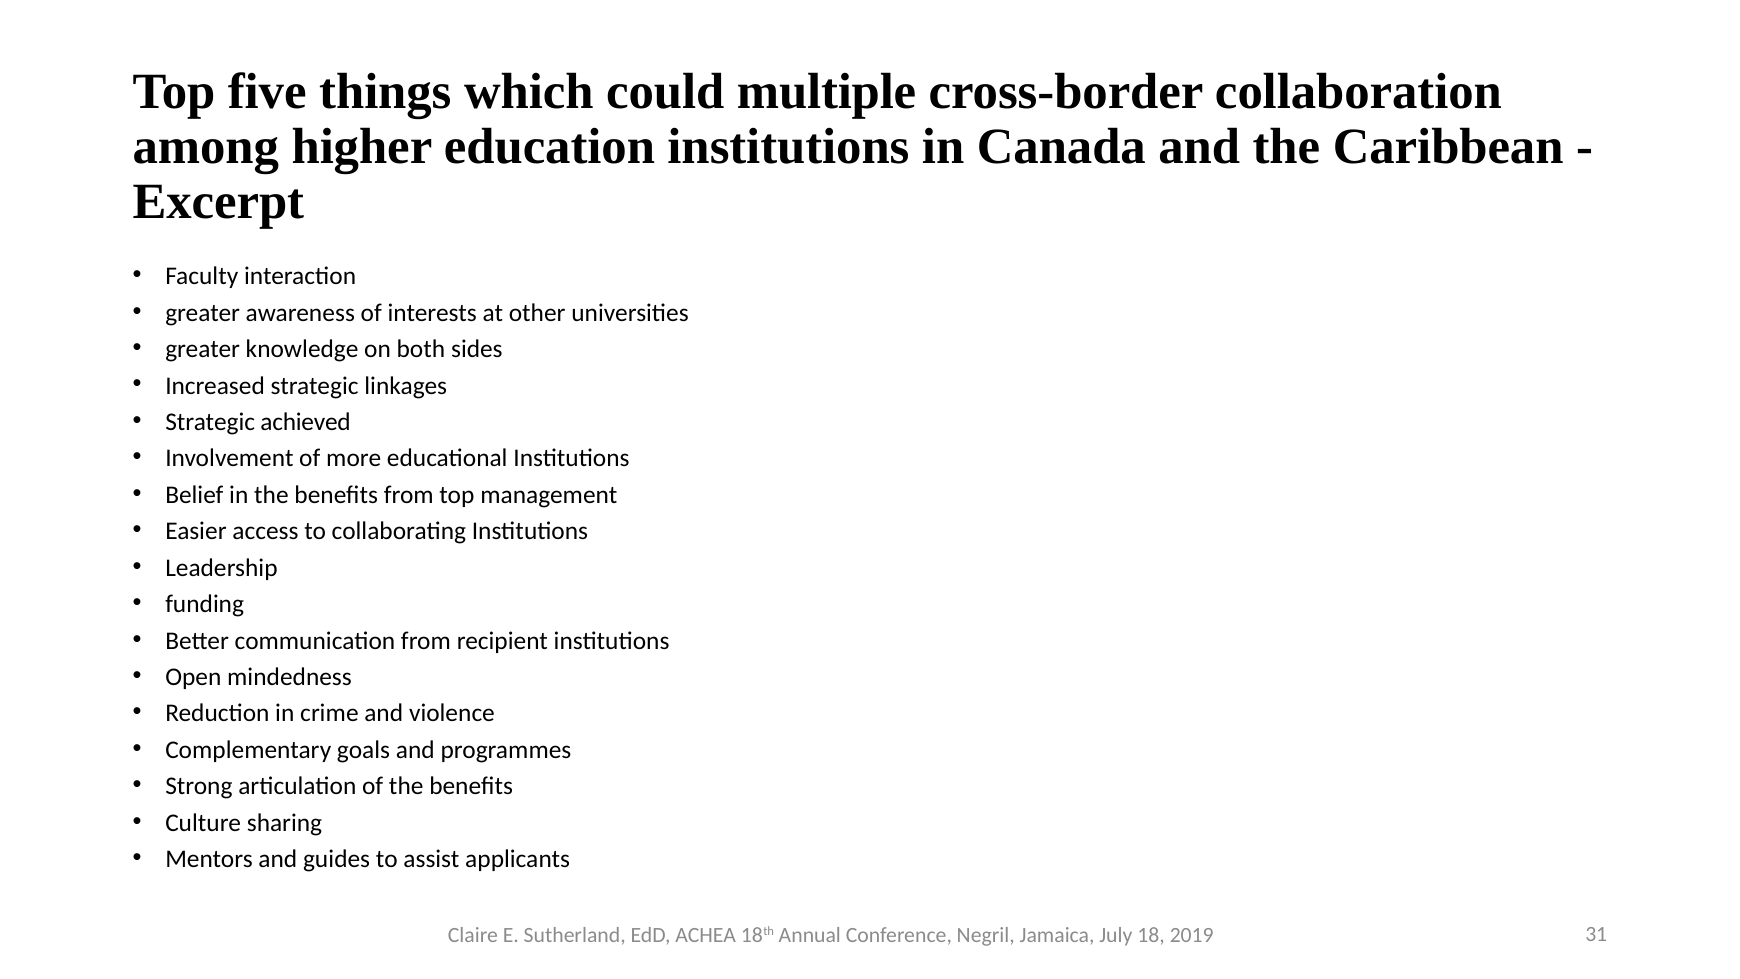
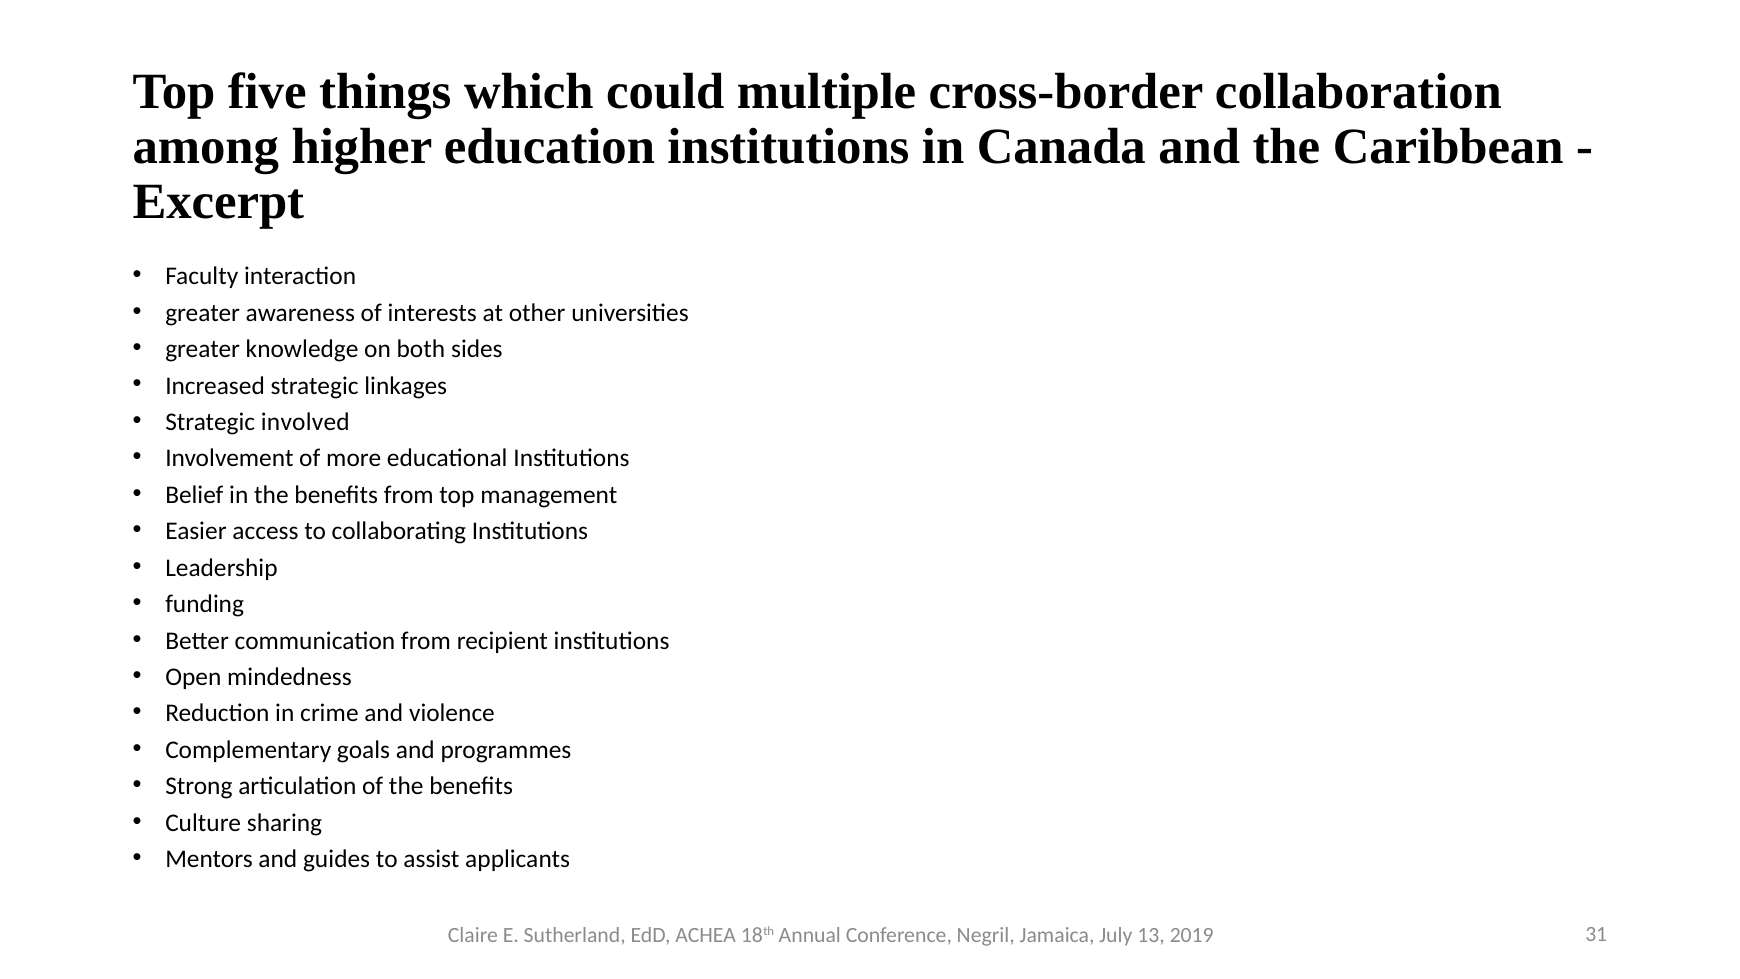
achieved: achieved -> involved (305, 422)
18: 18 -> 13 (1151, 935)
